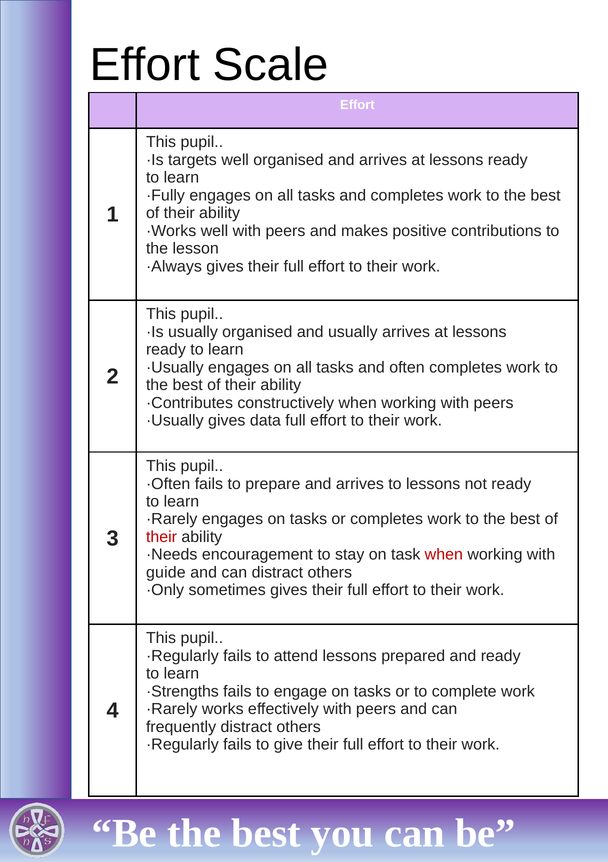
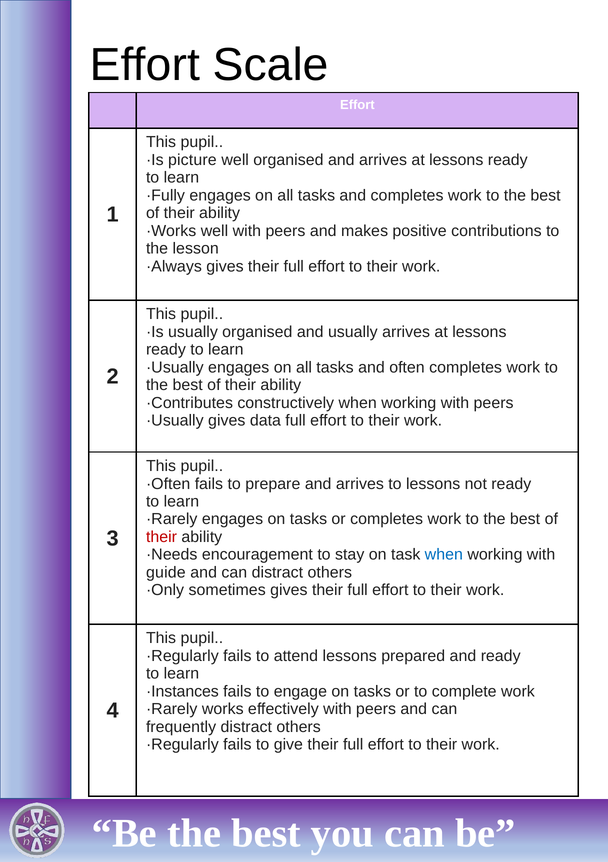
targets: targets -> picture (192, 160)
when colour: red -> blue (444, 555)
·Strengths: ·Strengths -> ·Instances (182, 692)
